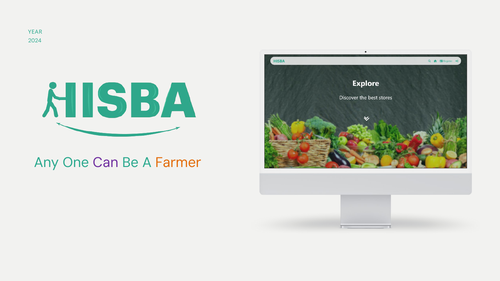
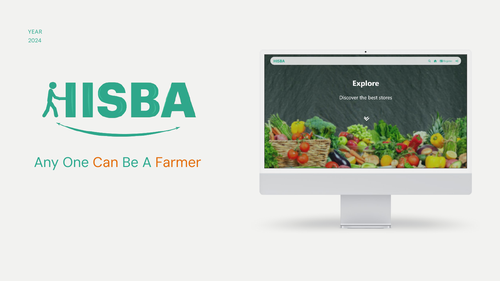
Can colour: purple -> orange (106, 163)
